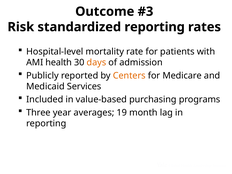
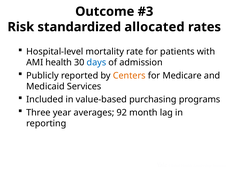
standardized reporting: reporting -> allocated (154, 27)
days colour: orange -> blue (96, 63)
19: 19 -> 92 (122, 113)
